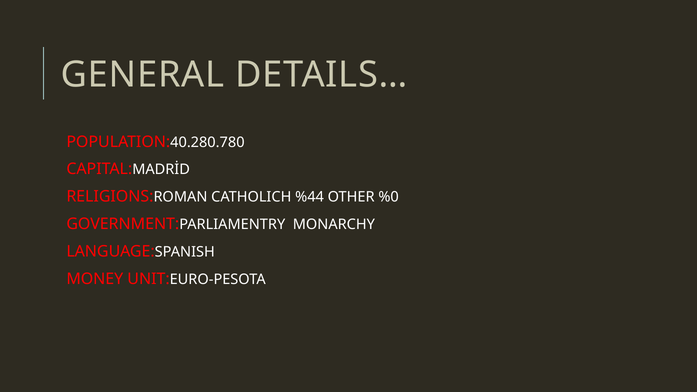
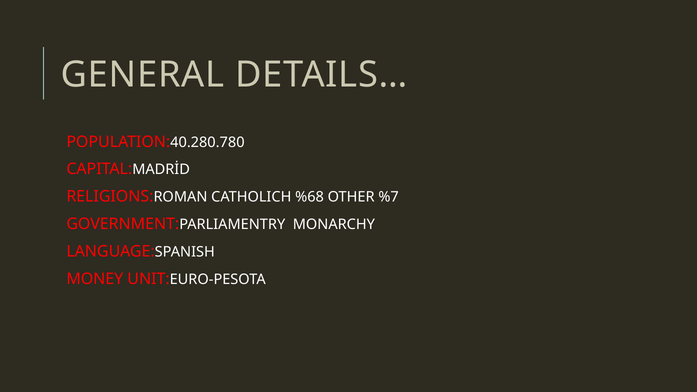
%44: %44 -> %68 (310, 197)
%0: %0 -> %7 (389, 197)
